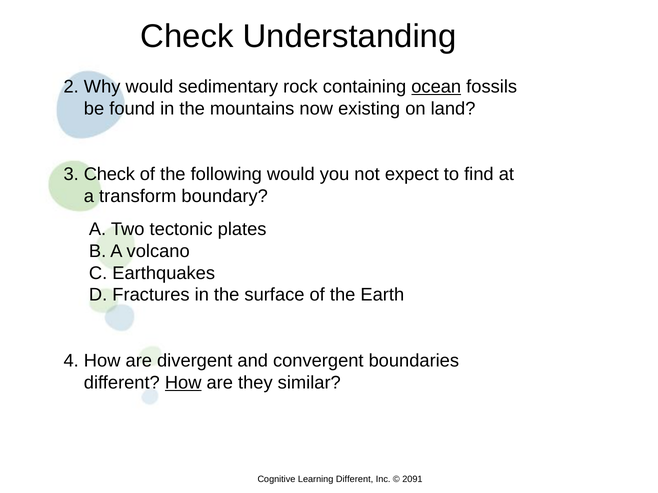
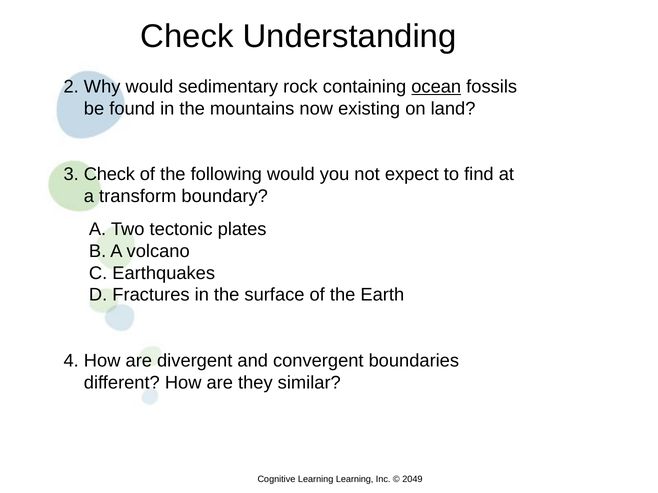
How underline: present -> none (183, 383)
Learning Different: Different -> Learning (355, 480)
2091: 2091 -> 2049 (412, 480)
